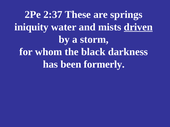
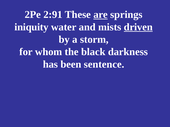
2:37: 2:37 -> 2:91 (53, 15)
are underline: none -> present (101, 15)
formerly: formerly -> sentence (104, 64)
